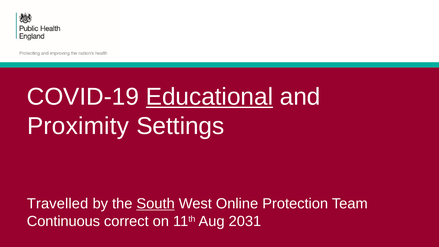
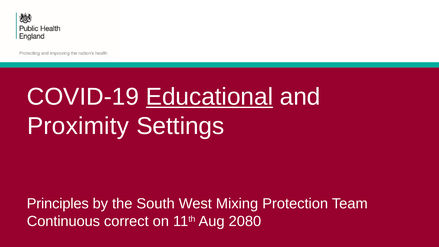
Travelled: Travelled -> Principles (58, 204)
South underline: present -> none (156, 204)
Online: Online -> Mixing (237, 204)
2031: 2031 -> 2080 (245, 221)
